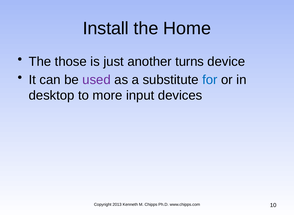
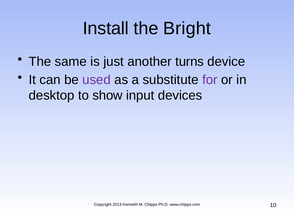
Home: Home -> Bright (187, 28)
those: those -> same (71, 62)
for colour: blue -> purple (210, 80)
more: more -> show (108, 96)
